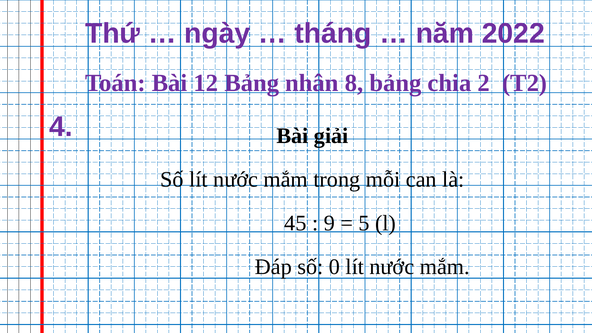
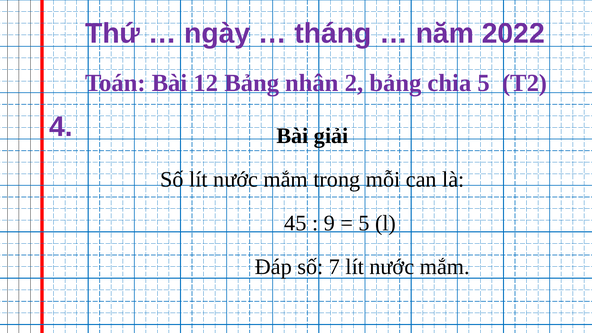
8: 8 -> 2 (354, 83)
chia 2: 2 -> 5 (484, 83)
0: 0 -> 7 (334, 267)
